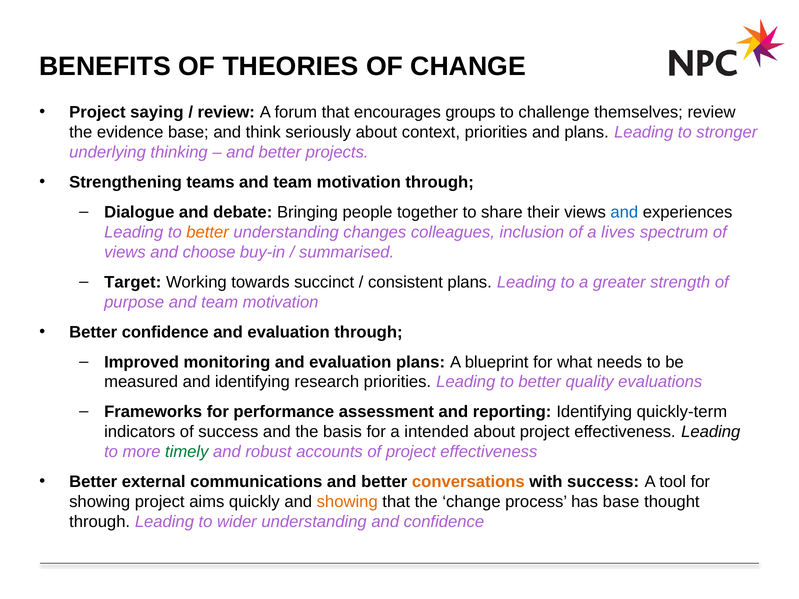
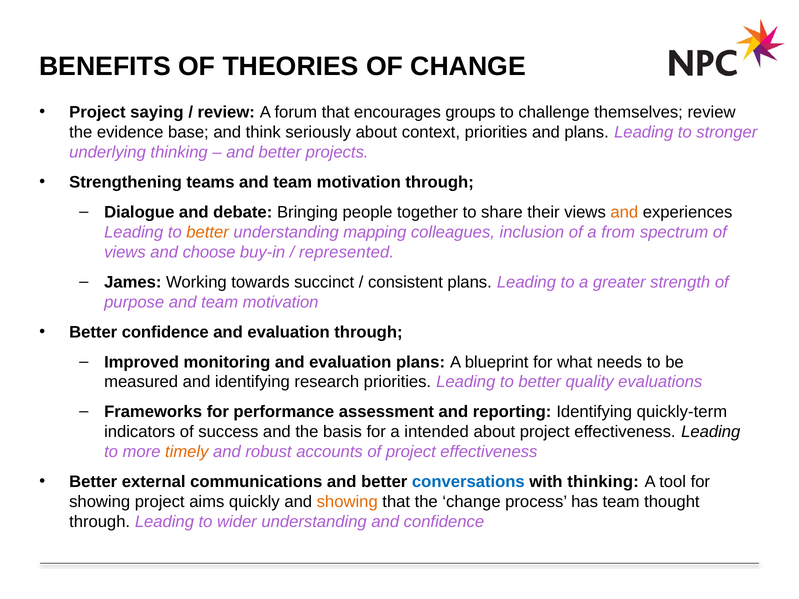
and colour: blue -> orange (624, 212)
changes: changes -> mapping (375, 232)
lives: lives -> from (618, 232)
summarised: summarised -> represented (347, 252)
Target: Target -> James (133, 282)
timely colour: green -> orange (187, 452)
conversations colour: orange -> blue (468, 482)
with success: success -> thinking (603, 482)
has base: base -> team (621, 502)
